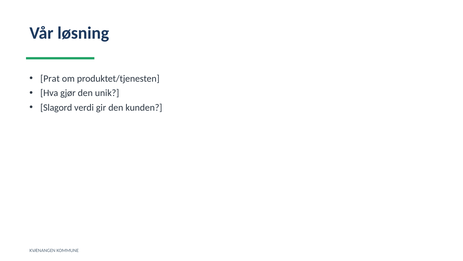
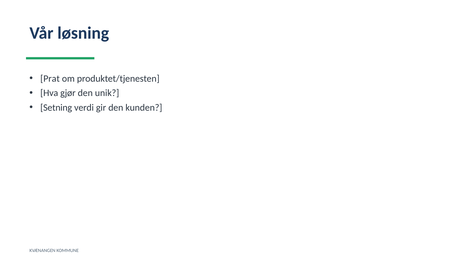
Slagord: Slagord -> Setning (56, 107)
